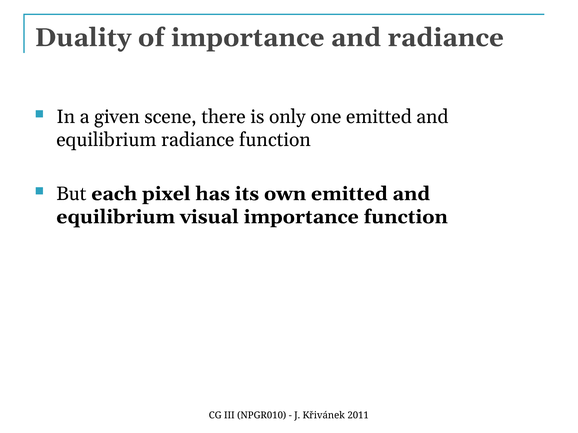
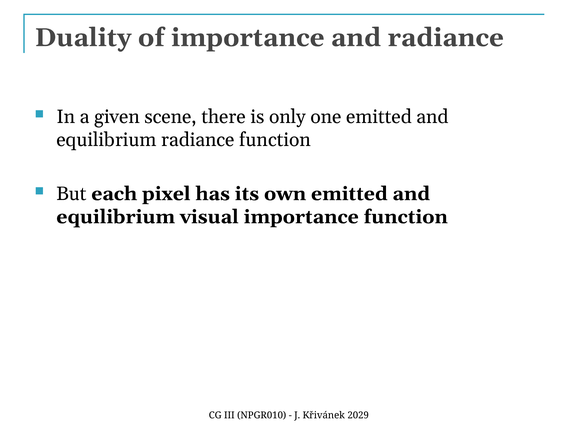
2011: 2011 -> 2029 (358, 416)
